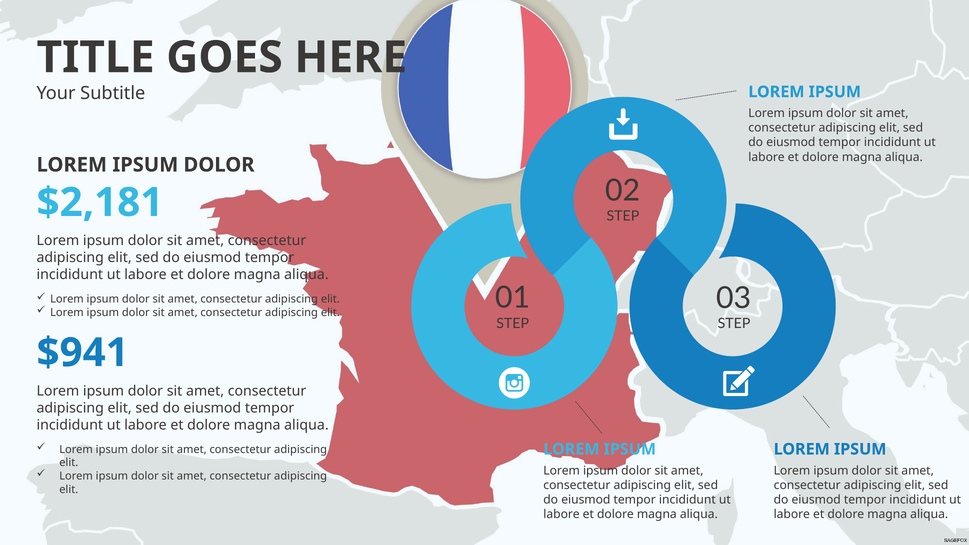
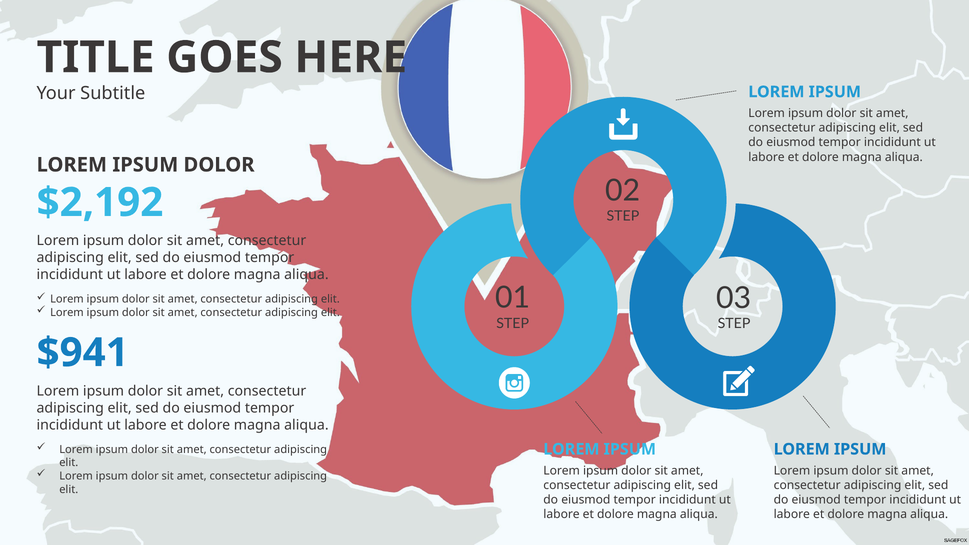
$2,181: $2,181 -> $2,192 (100, 203)
